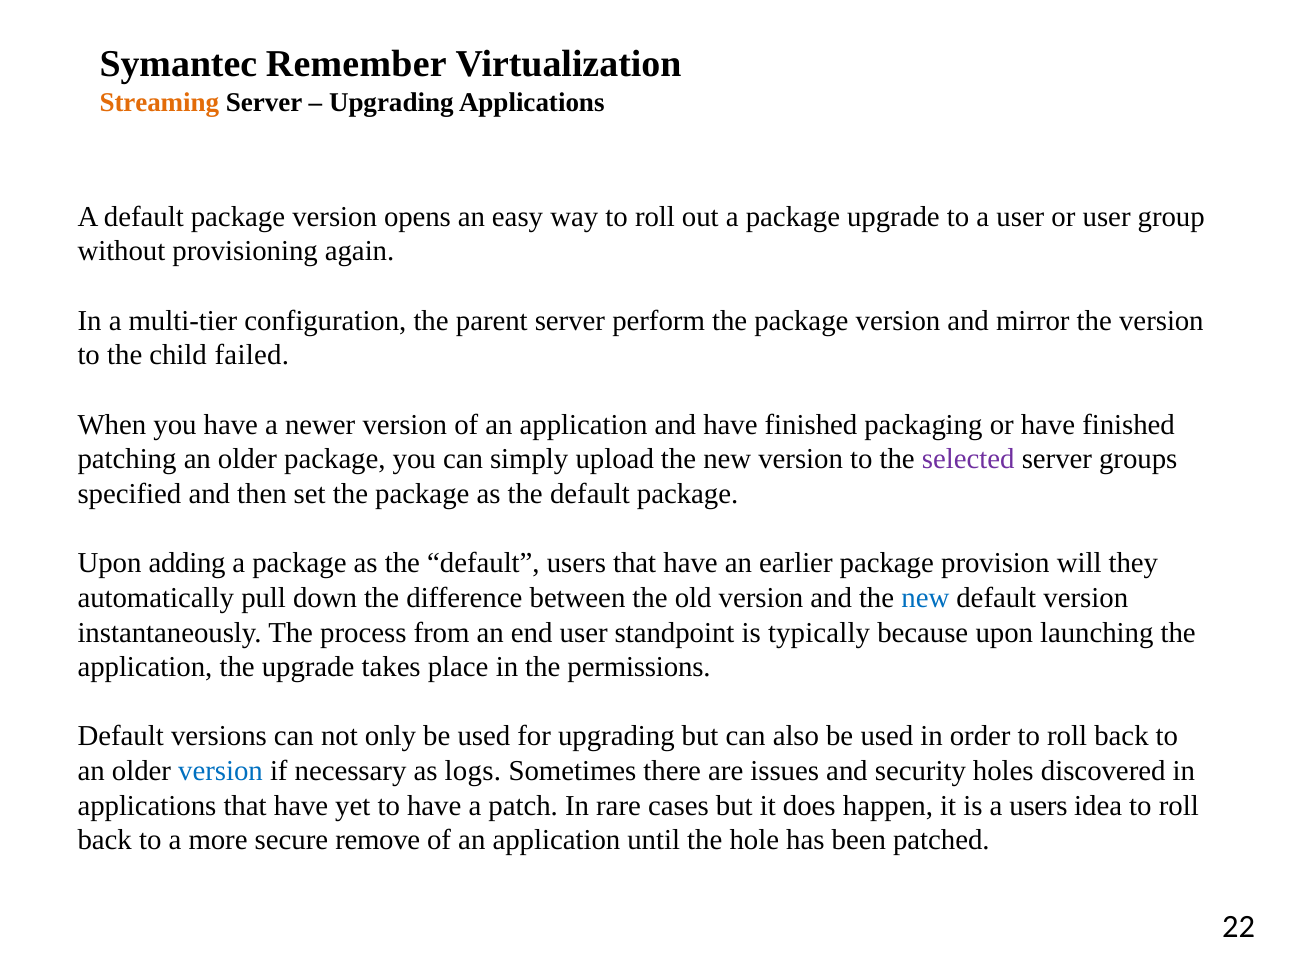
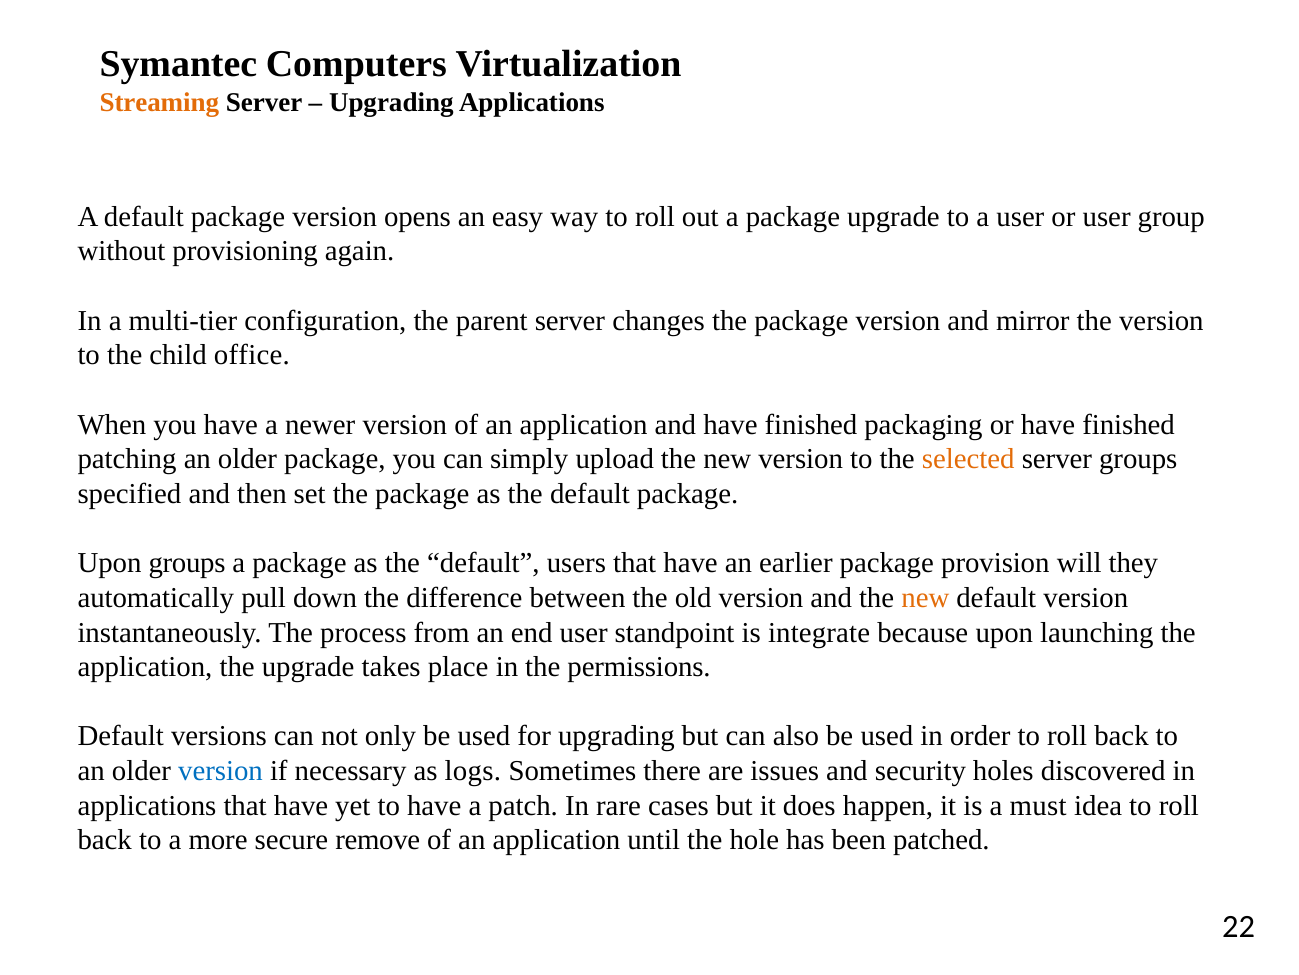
Remember: Remember -> Computers (356, 64)
perform: perform -> changes (659, 320)
failed: failed -> office (252, 355)
selected colour: purple -> orange (968, 459)
Upon adding: adding -> groups (187, 563)
new colour: blue -> orange (925, 597)
typically: typically -> integrate (819, 632)
a users: users -> must (1038, 805)
